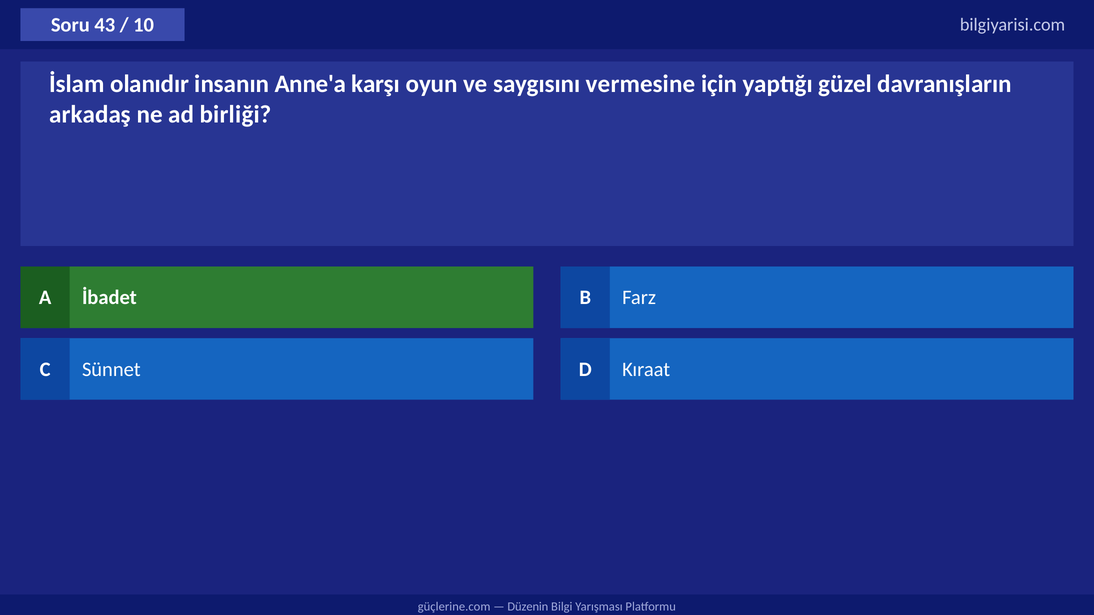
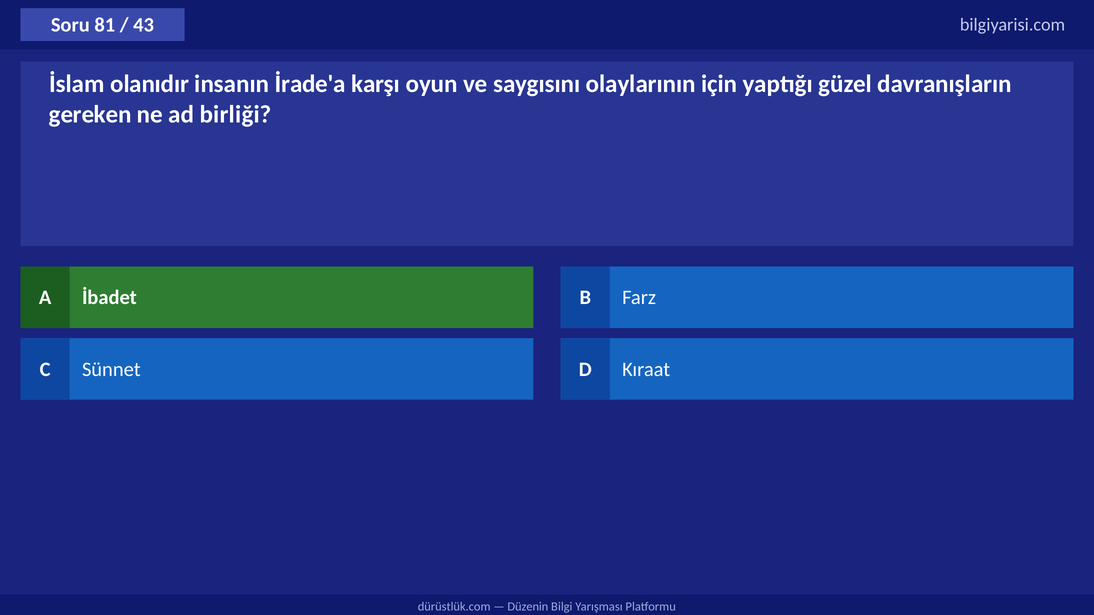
43: 43 -> 81 (105, 25)
10: 10 -> 43 (144, 25)
Anne'a: Anne'a -> İrade'a (310, 84)
vermesine: vermesine -> olaylarının (641, 84)
arkadaş: arkadaş -> gereken (90, 115)
güçlerine.com: güçlerine.com -> dürüstlük.com (454, 607)
